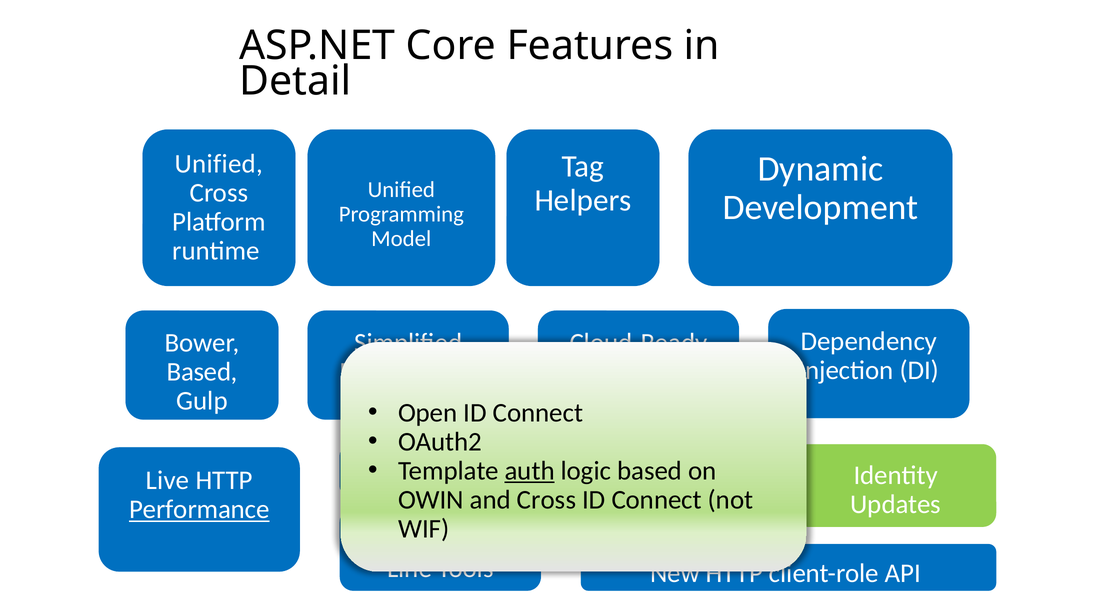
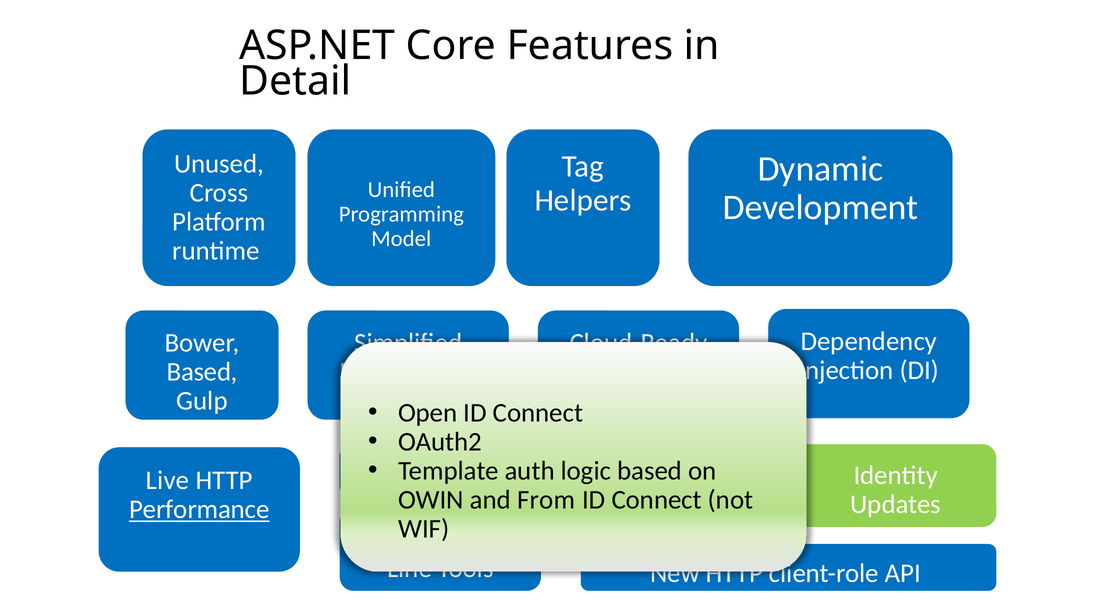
Unified: Unified -> Unused (219, 164)
auth underline: present -> none (530, 471)
and Cross: Cross -> From (546, 500)
